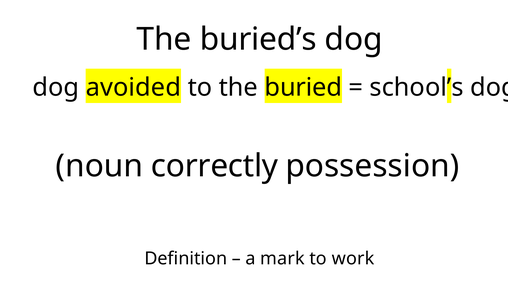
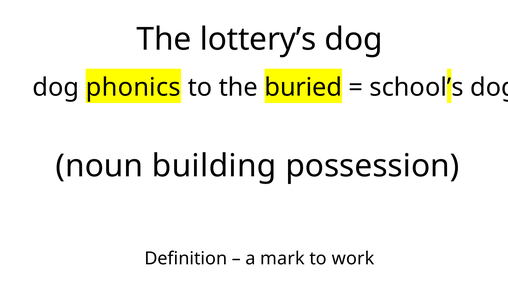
buried’s: buried’s -> lottery’s (258, 39)
avoided: avoided -> phonics (133, 87)
correctly: correctly -> building (214, 166)
